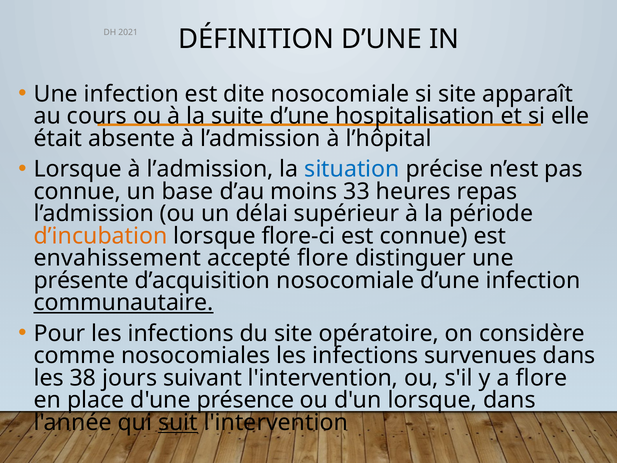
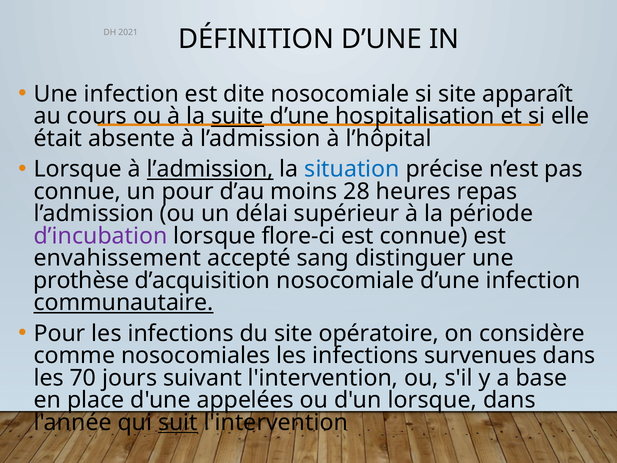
suite underline: none -> present (238, 116)
l’admission underline: none -> present (210, 169)
un base: base -> pour (188, 191)
33: 33 -> 28 (357, 191)
d’incubation colour: orange -> purple (101, 236)
accepté flore: flore -> sang (323, 258)
présente: présente -> prothèse (81, 280)
38: 38 -> 70 (83, 378)
a flore: flore -> base (541, 378)
présence: présence -> appelées (245, 400)
